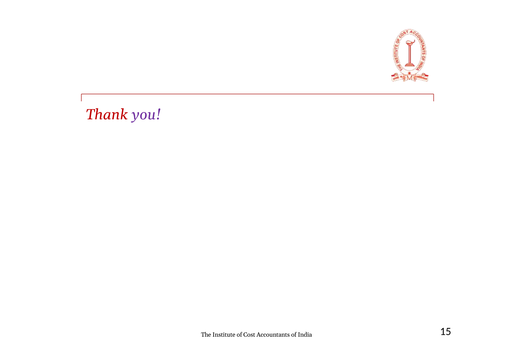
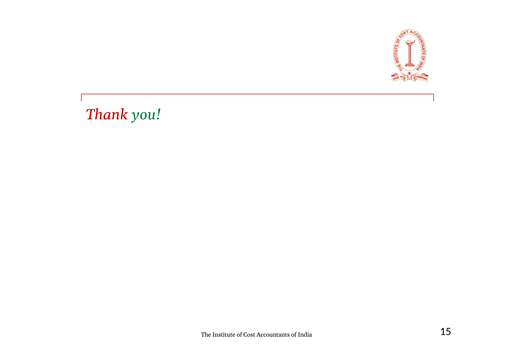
you colour: purple -> green (146, 115)
